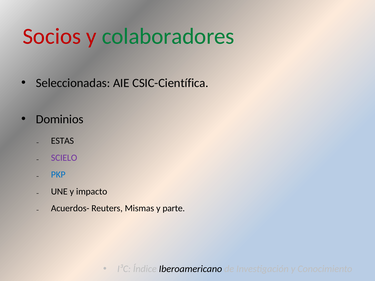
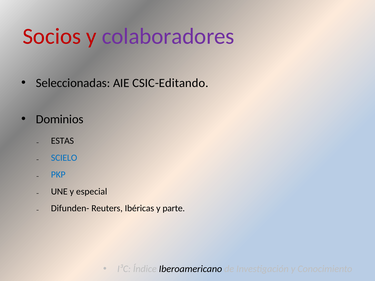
colaboradores colour: green -> purple (168, 36)
CSIC-Científica: CSIC-Científica -> CSIC-Editando (170, 83)
SCIELO colour: purple -> blue (64, 158)
impacto: impacto -> especial (92, 192)
Acuerdos-: Acuerdos- -> Difunden- (70, 209)
Mismas: Mismas -> Ibéricas (139, 209)
